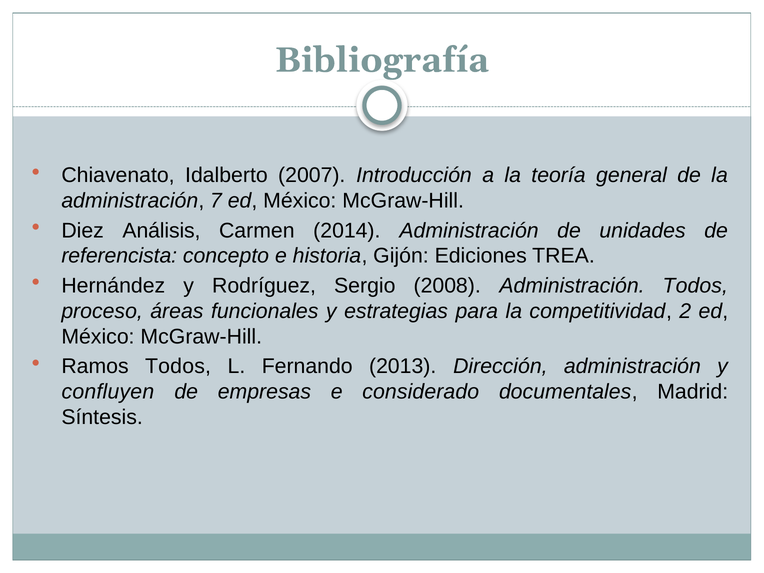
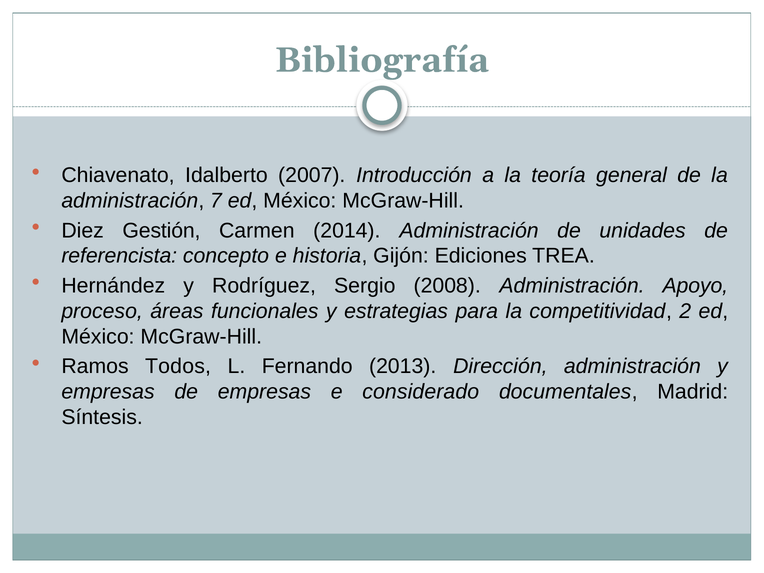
Análisis: Análisis -> Gestión (161, 230)
Administración Todos: Todos -> Apoyo (695, 286)
confluyen: confluyen -> empresas (108, 392)
